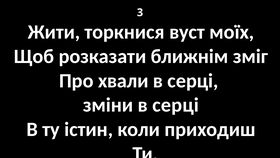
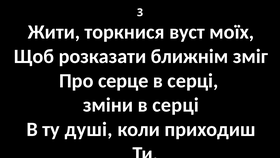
хвали: хвали -> серце (123, 80)
істин: істин -> душі (89, 129)
